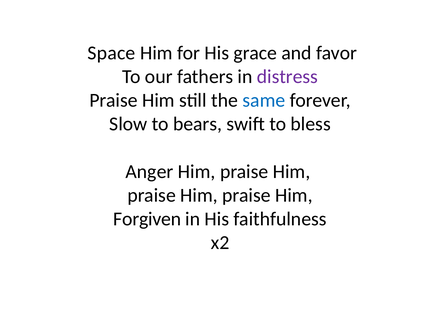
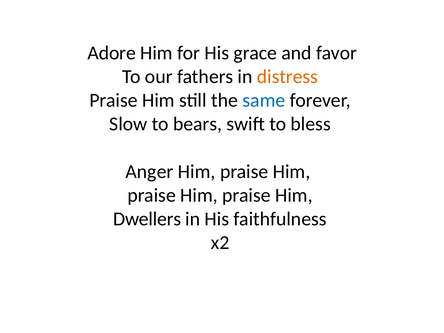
Space: Space -> Adore (112, 53)
distress colour: purple -> orange (287, 77)
Forgiven: Forgiven -> Dwellers (147, 219)
